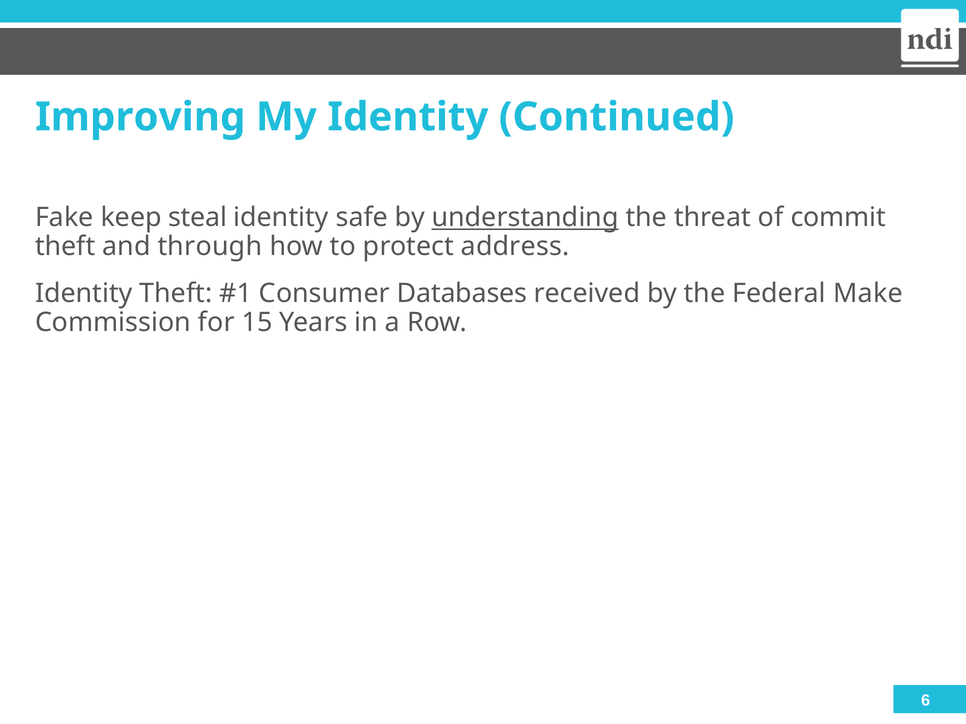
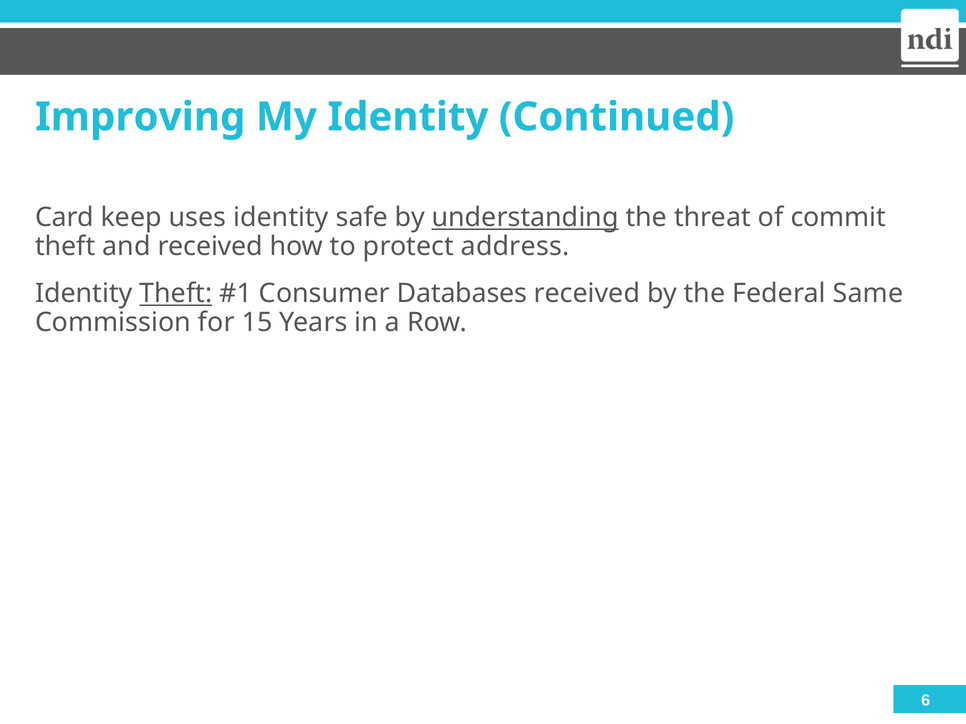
Fake: Fake -> Card (64, 218)
steal: steal -> uses (198, 218)
and through: through -> received (210, 247)
Theft underline: none -> present (176, 294)
Make: Make -> Same (868, 294)
